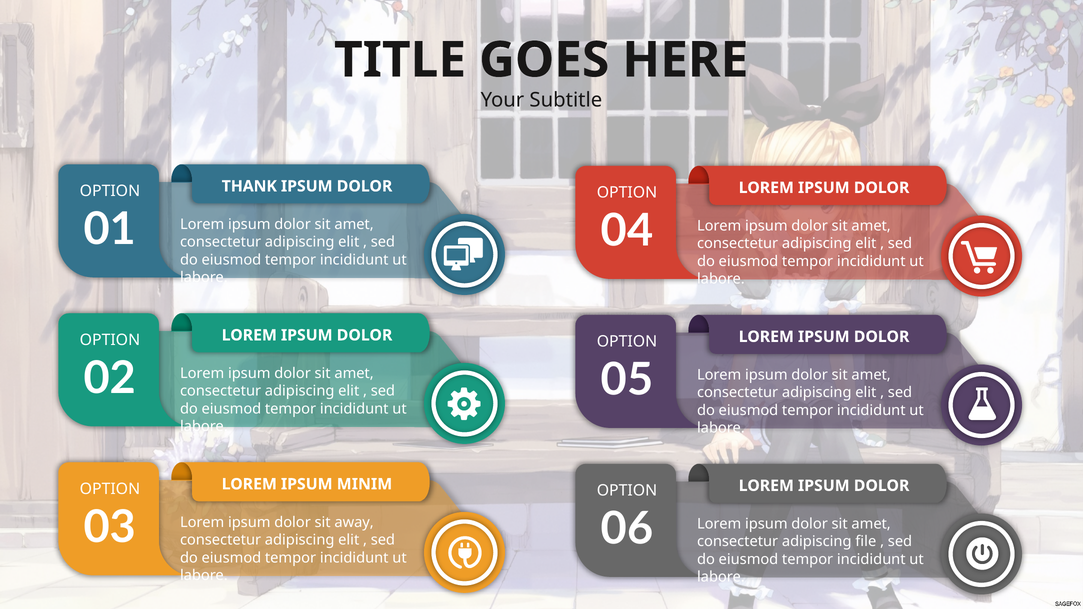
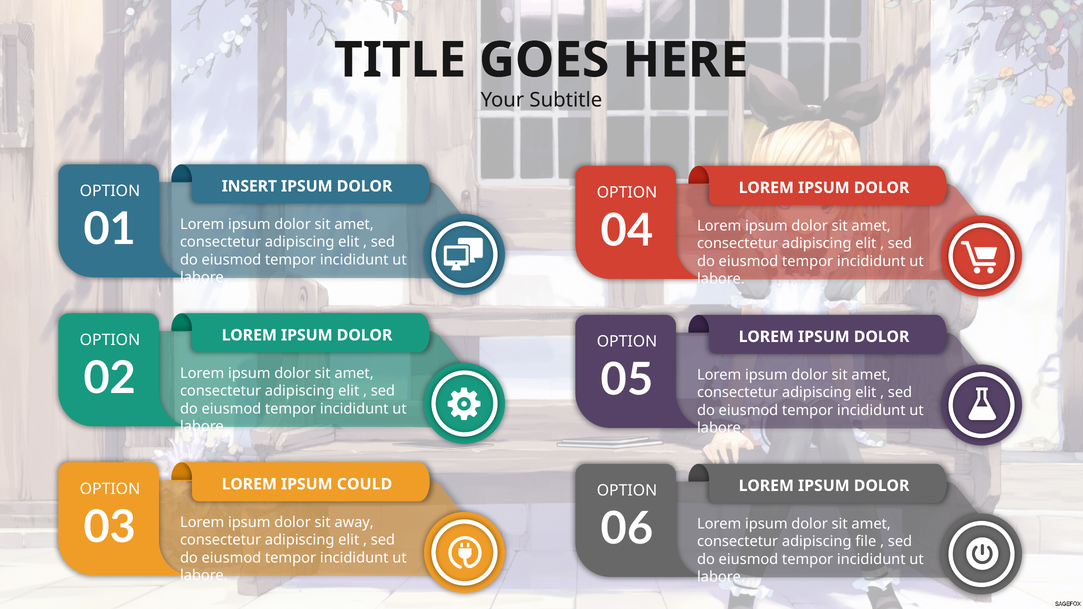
THANK: THANK -> INSERT (249, 186)
MINIM: MINIM -> COULD (364, 484)
